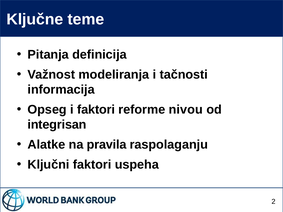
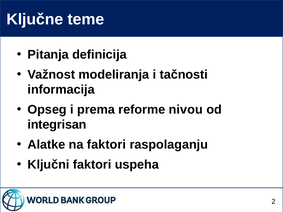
i faktori: faktori -> prema (96, 110)
na pravila: pravila -> faktori (107, 145)
